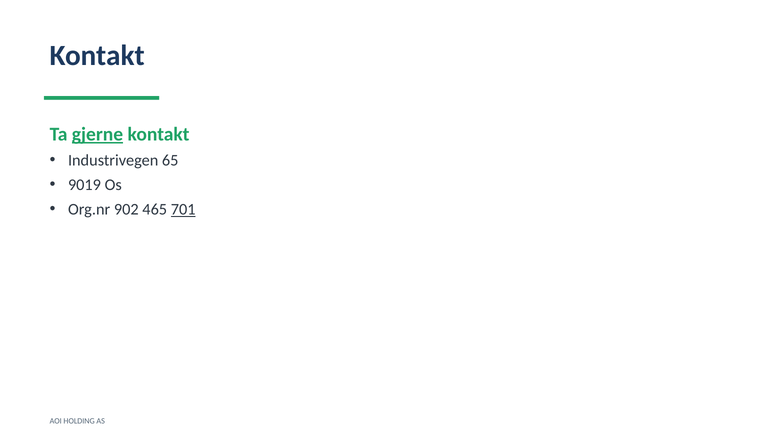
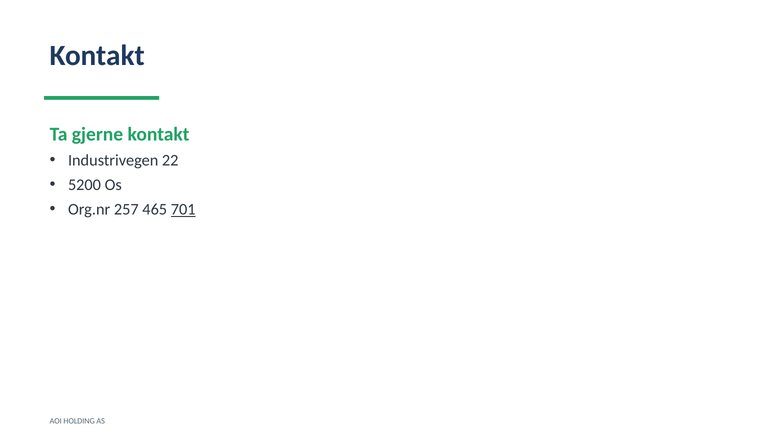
gjerne underline: present -> none (98, 134)
65: 65 -> 22 (170, 161)
9019: 9019 -> 5200 (84, 185)
902: 902 -> 257 (126, 209)
